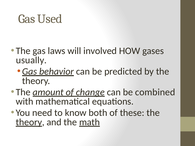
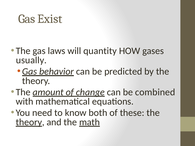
Used: Used -> Exist (50, 19)
involved: involved -> quantity (100, 51)
